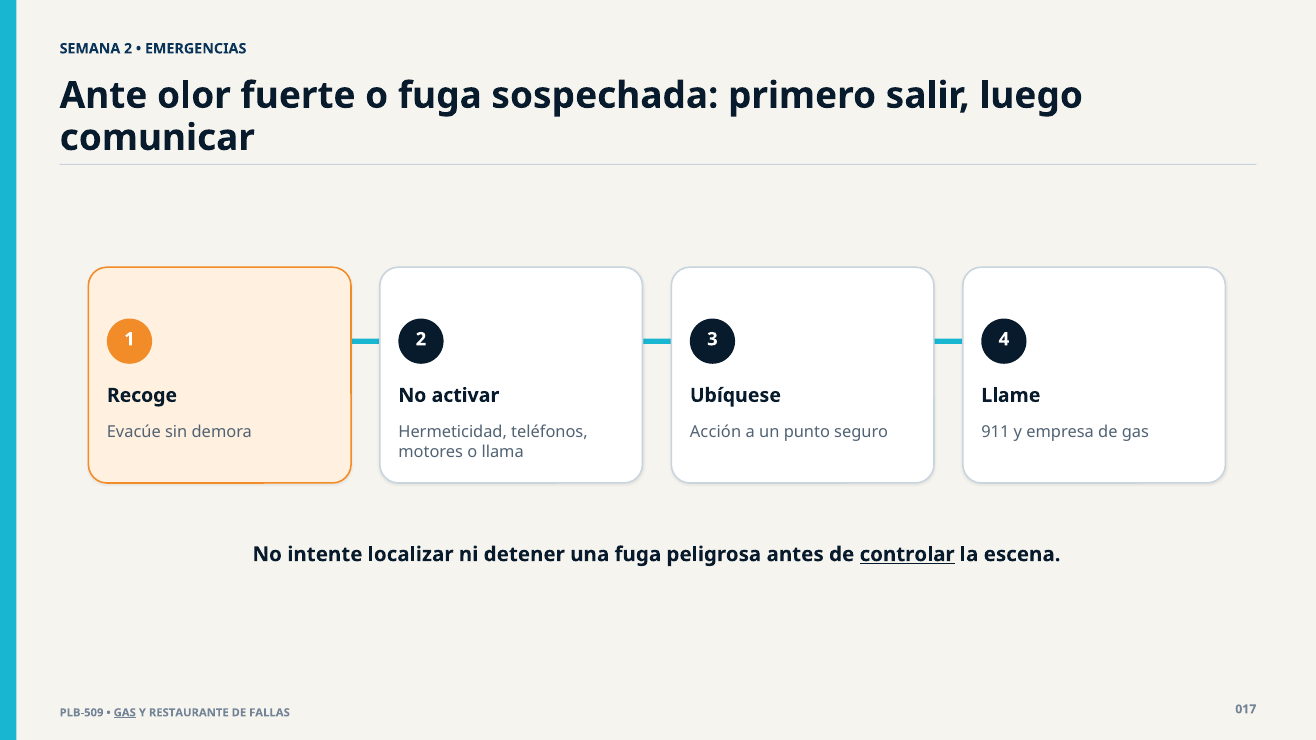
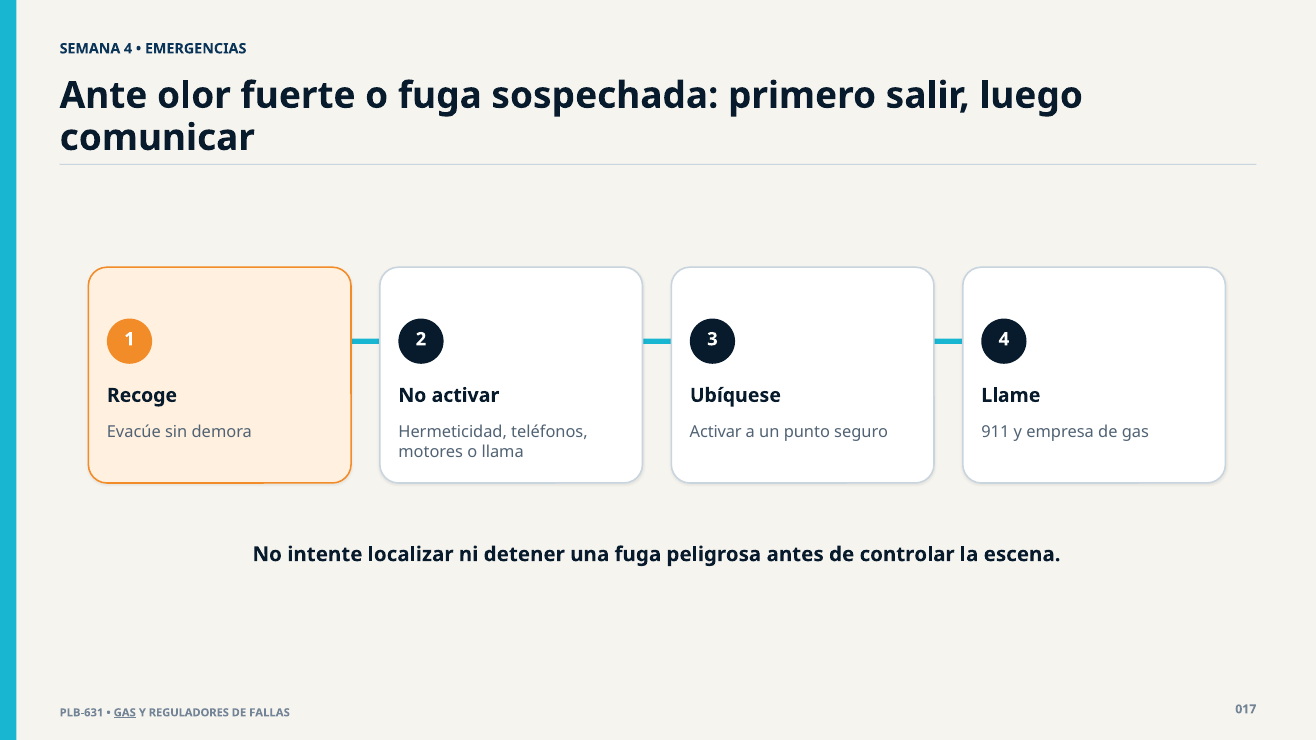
SEMANA 2: 2 -> 4 (128, 49)
Acción: Acción -> Activar (716, 433)
controlar underline: present -> none (907, 555)
PLB-509: PLB-509 -> PLB-631 (82, 713)
RESTAURANTE: RESTAURANTE -> REGULADORES (189, 713)
